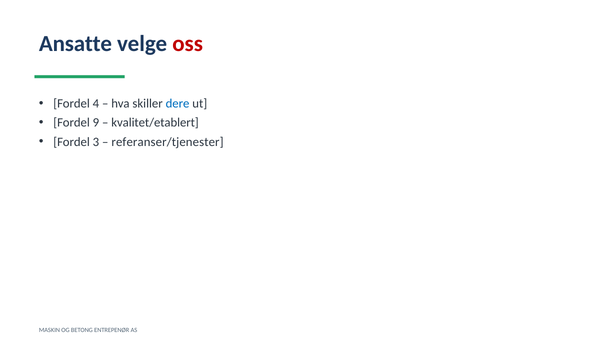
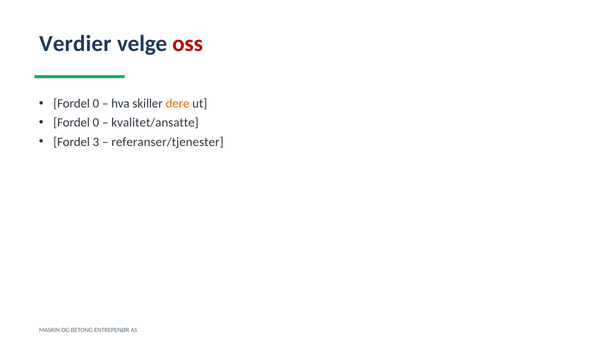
Ansatte: Ansatte -> Verdier (75, 44)
4: 4 -> 0 (96, 104)
dere colour: blue -> orange (178, 104)
9: 9 -> 0 (96, 123)
kvalitet/etablert: kvalitet/etablert -> kvalitet/ansatte (155, 123)
